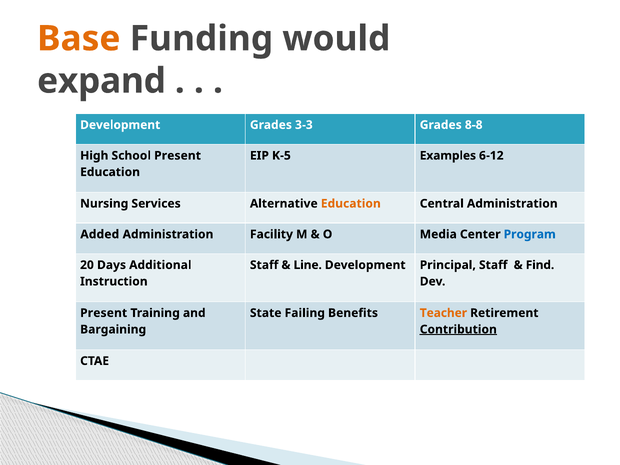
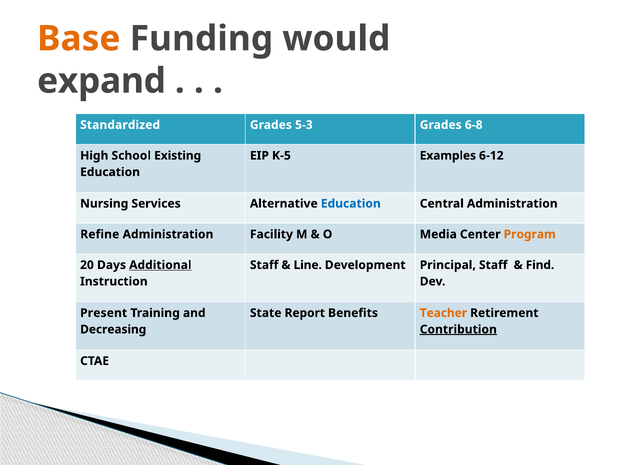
Development: Development -> Standardized (120, 125)
3-3: 3-3 -> 5-3 (304, 125)
8-8: 8-8 -> 6-8 (474, 125)
School Present: Present -> Existing (178, 156)
Education colour: orange -> blue (351, 204)
Added: Added -> Refine (100, 234)
Program colour: blue -> orange (530, 234)
Additional underline: none -> present (160, 265)
Failing: Failing -> Report (305, 313)
Bargaining: Bargaining -> Decreasing (113, 329)
